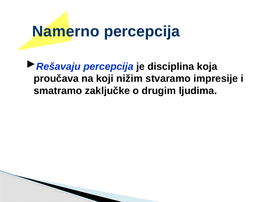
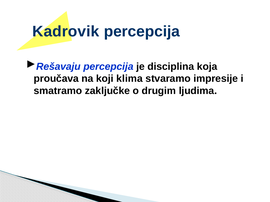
Namerno: Namerno -> Kadrovik (66, 31)
nižim: nižim -> klima (130, 79)
